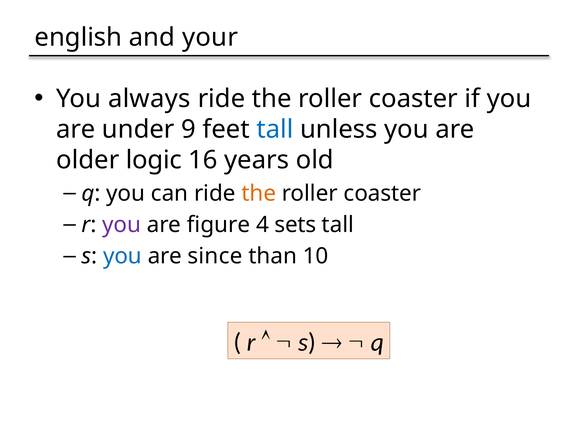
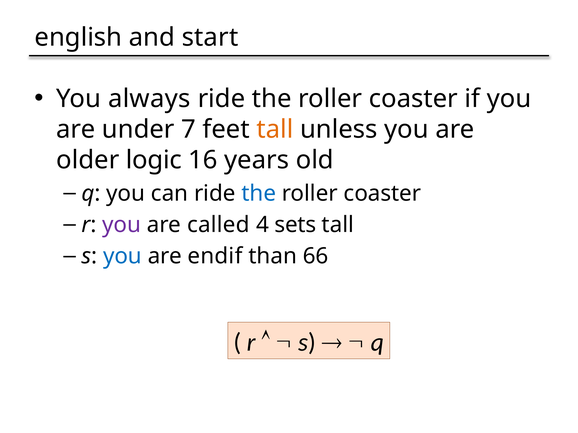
your: your -> start (210, 37)
9: 9 -> 7 (189, 130)
tall colour: blue -> orange (275, 130)
the colour: orange -> blue (259, 194)
figure: figure -> called (218, 225)
since: since -> endif (215, 257)
10: 10 -> 66 (316, 257)
